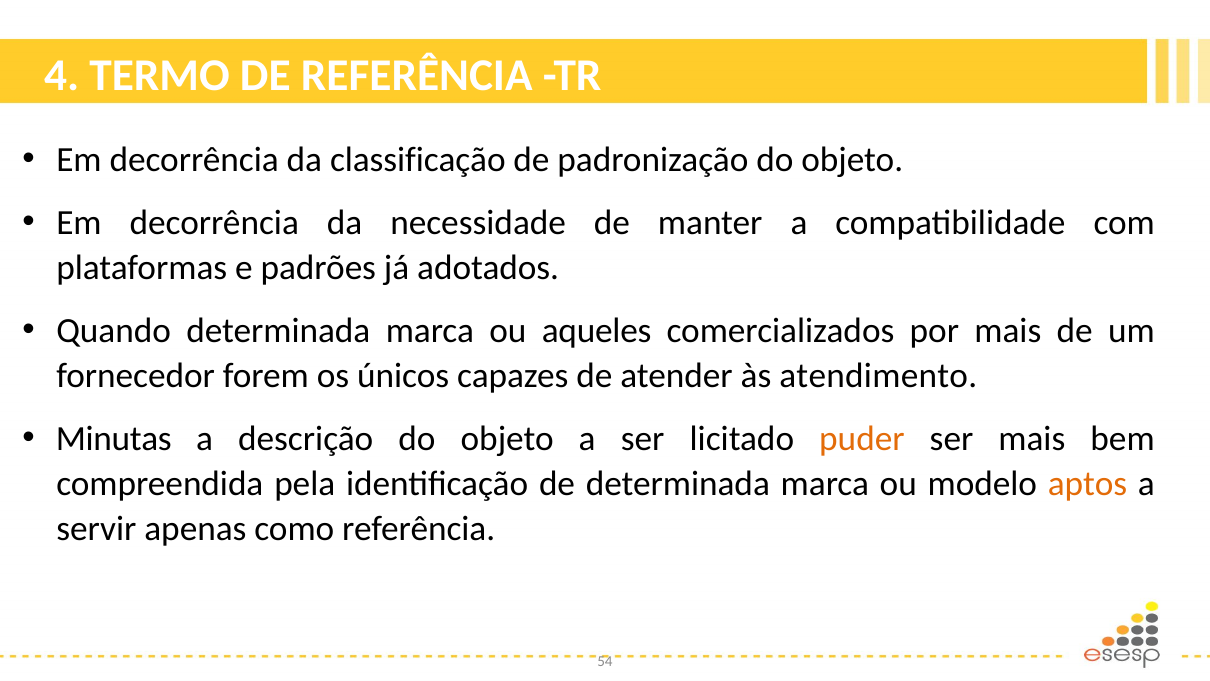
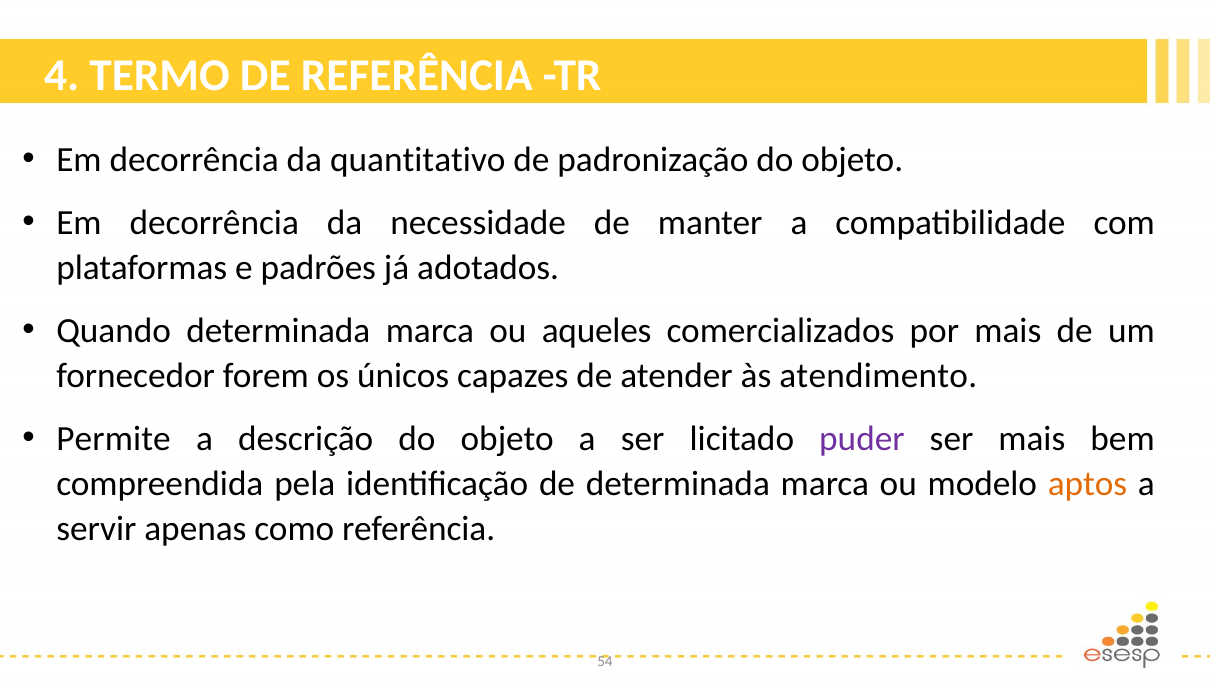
classificação: classificação -> quantitativo (418, 160)
Minutas: Minutas -> Permite (114, 438)
puder colour: orange -> purple (862, 438)
